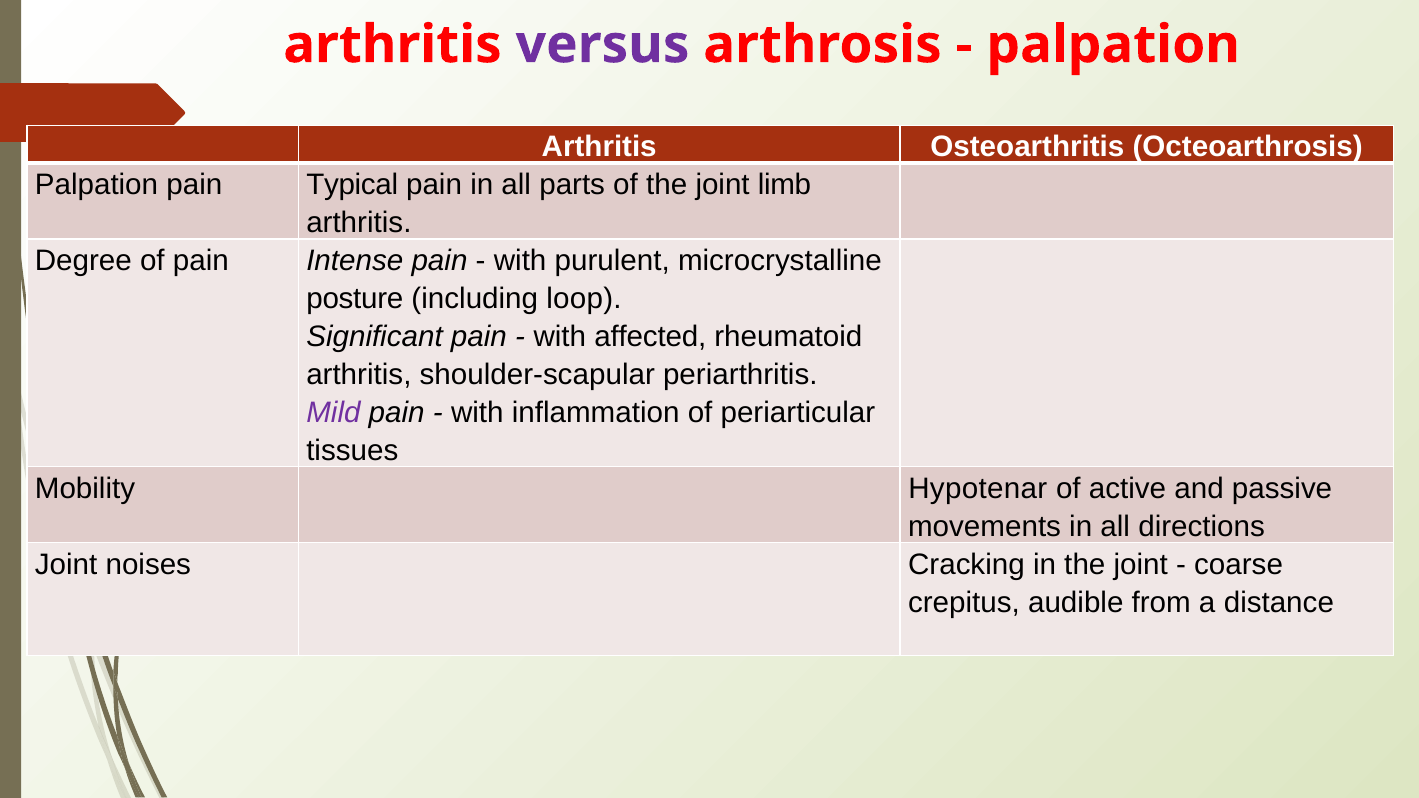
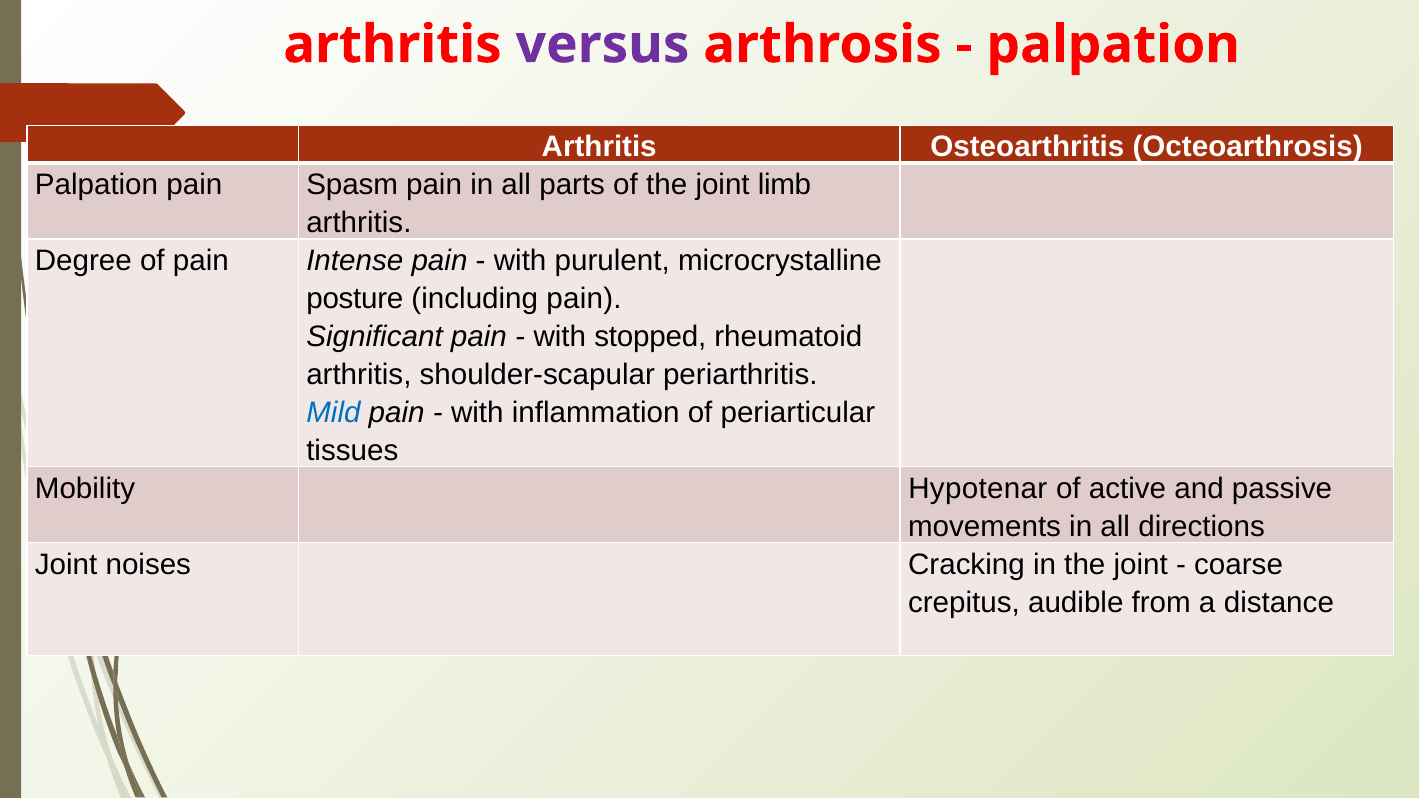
Typical: Typical -> Spasm (352, 185)
including loop: loop -> pain (584, 299)
affected: affected -> stopped (650, 337)
Mild colour: purple -> blue (333, 413)
